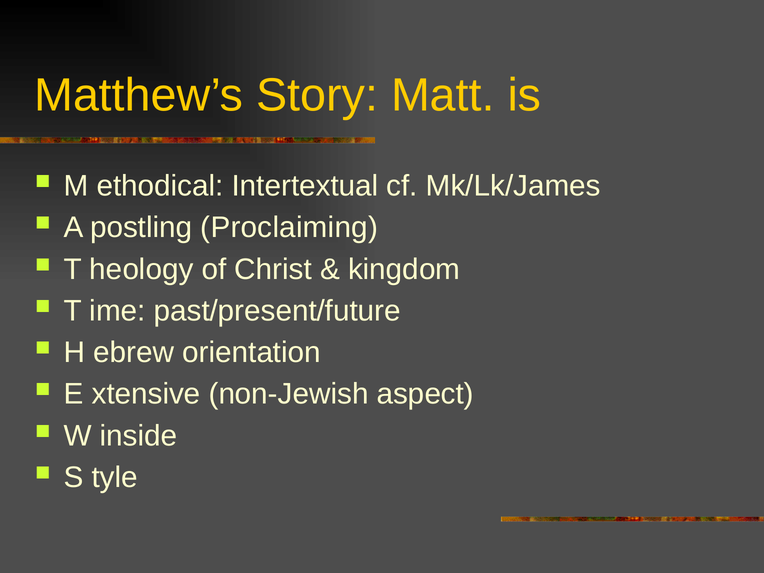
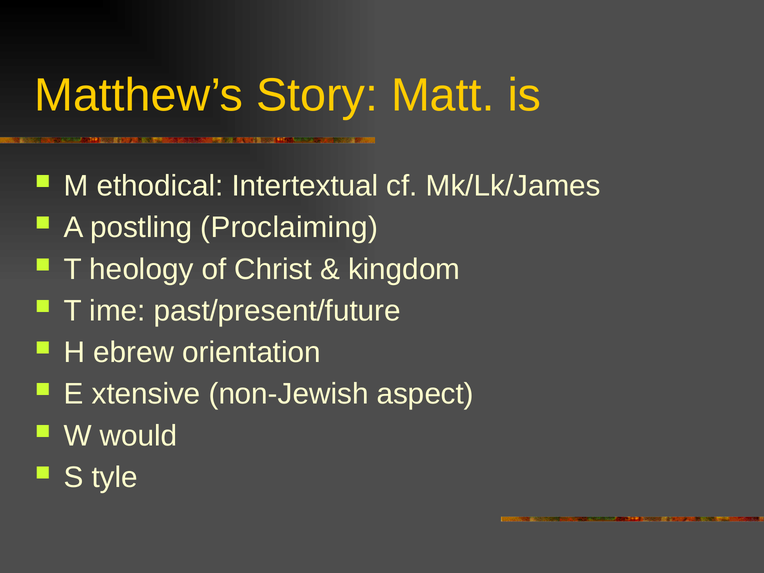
inside: inside -> would (139, 436)
